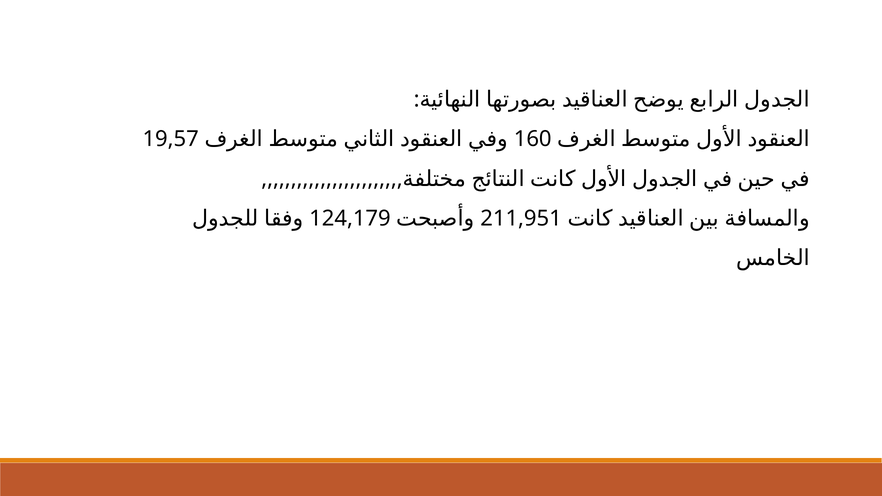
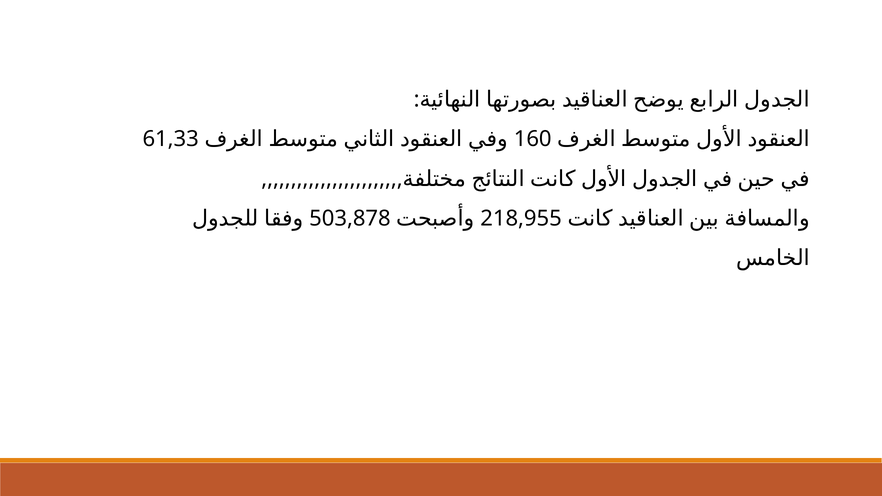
19,57: 19,57 -> 61,33 (171, 139)
124,179: 124,179 -> 503,878 (350, 219)
211,951: 211,951 -> 218,955 (521, 219)
